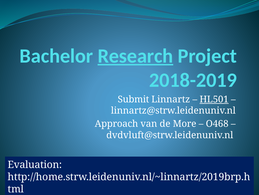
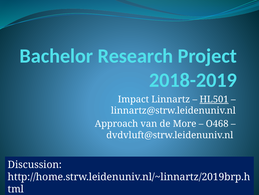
Research underline: present -> none (135, 56)
Submit: Submit -> Impact (133, 99)
Evaluation: Evaluation -> Discussion (35, 164)
